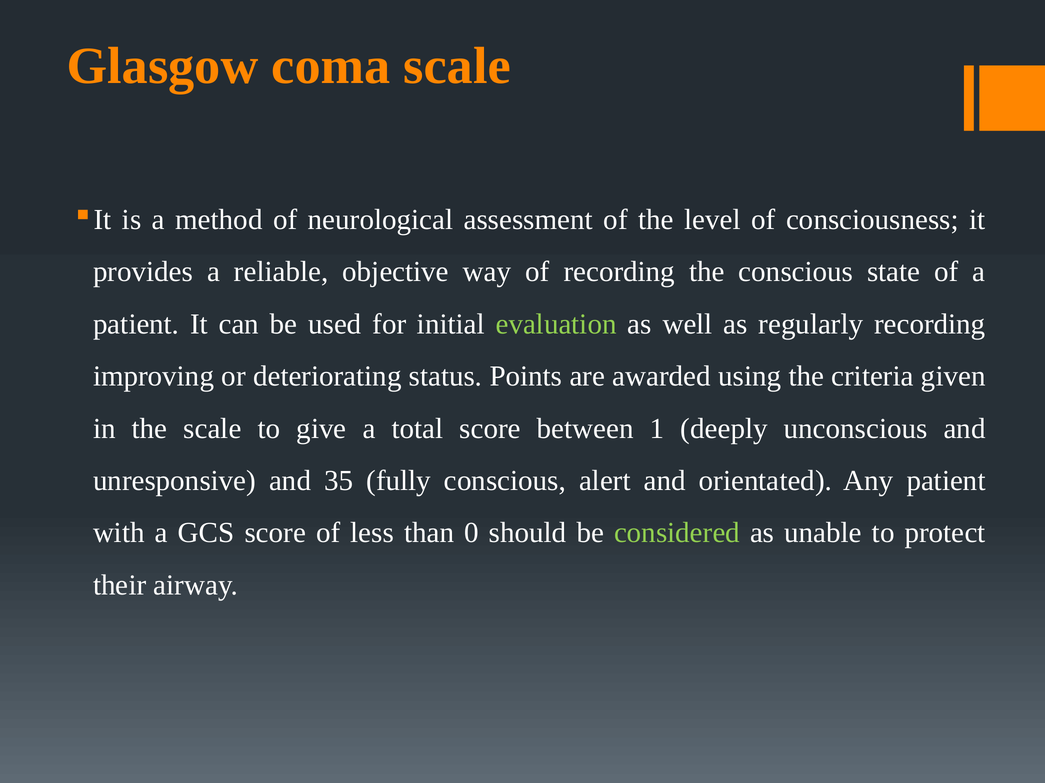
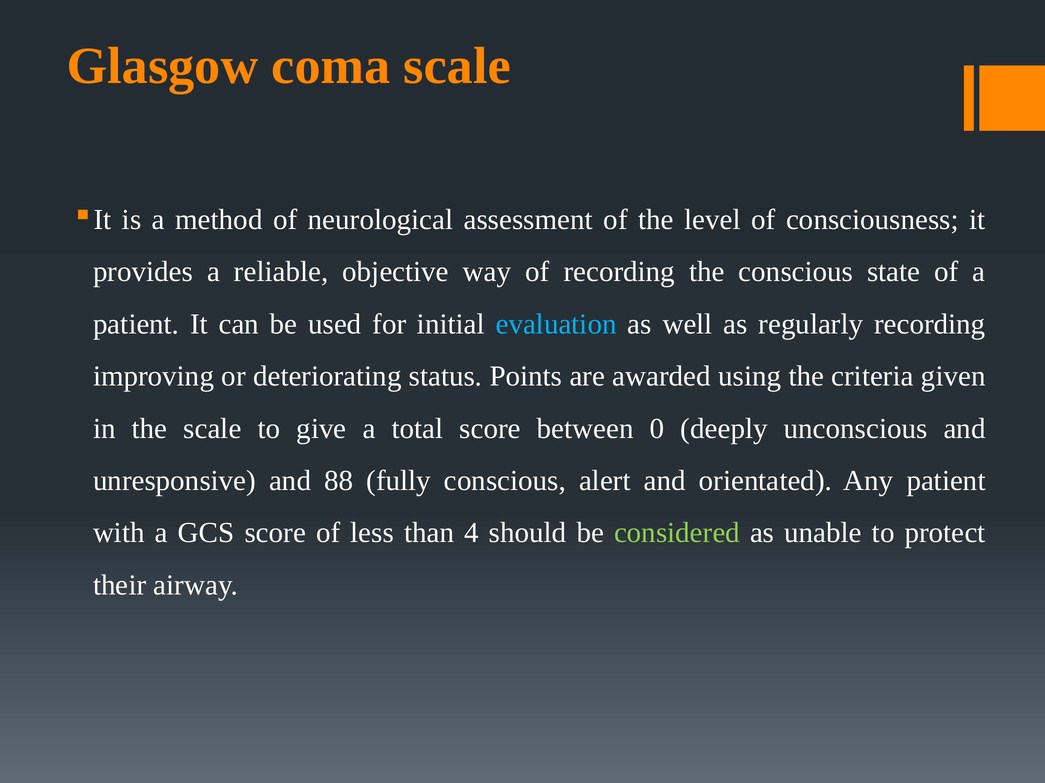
evaluation colour: light green -> light blue (556, 324)
1: 1 -> 0 (657, 429)
35: 35 -> 88 (339, 481)
0: 0 -> 4 (471, 533)
